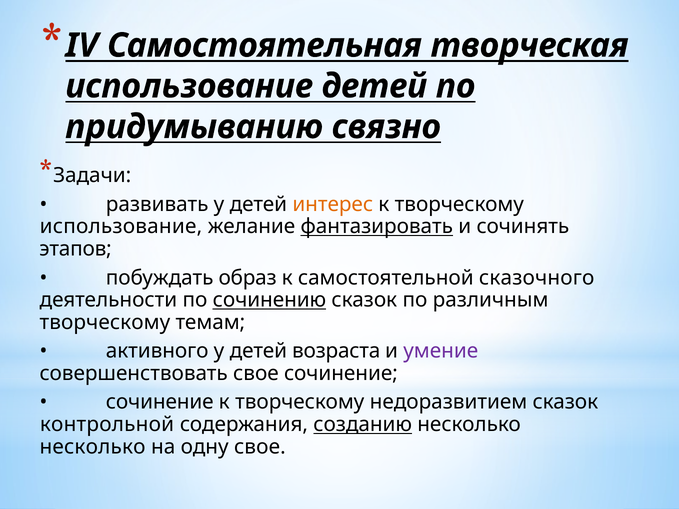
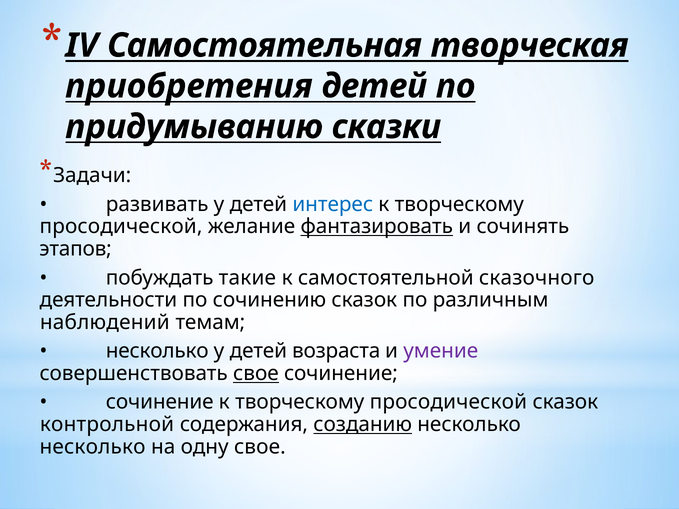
использование: использование -> приобретения (189, 86)
связно: связно -> сказки (386, 127)
интерес colour: orange -> blue (333, 204)
использование: использование -> просодической (121, 227)
образ: образ -> такие (247, 278)
сочинению underline: present -> none (269, 300)
творческому: творческому -> наблюдений (105, 323)
активного: активного -> несколько (157, 351)
свое underline: none -> present (256, 374)
недоразвитием: недоразвитием -> просодической (448, 402)
